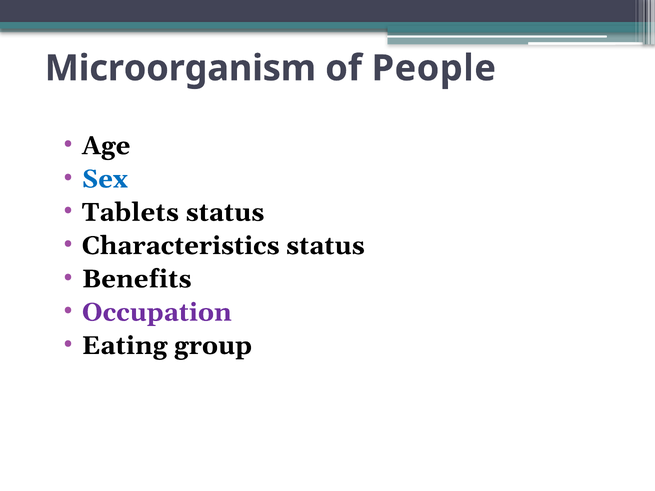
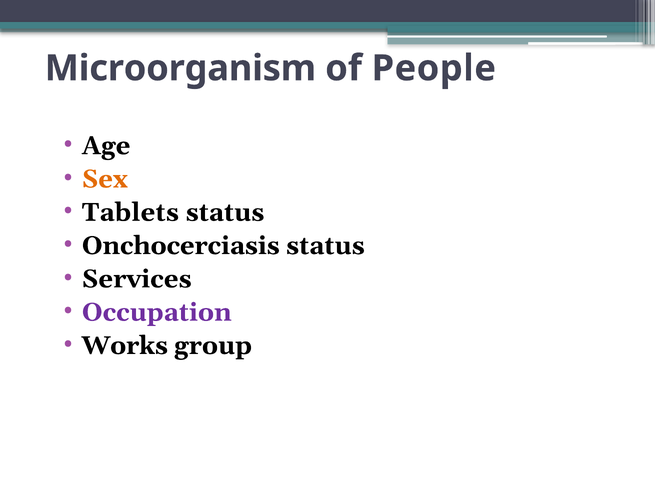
Sex colour: blue -> orange (105, 179)
Characteristics: Characteristics -> Onchocerciasis (181, 246)
Benefits: Benefits -> Services (137, 279)
Eating: Eating -> Works (125, 346)
